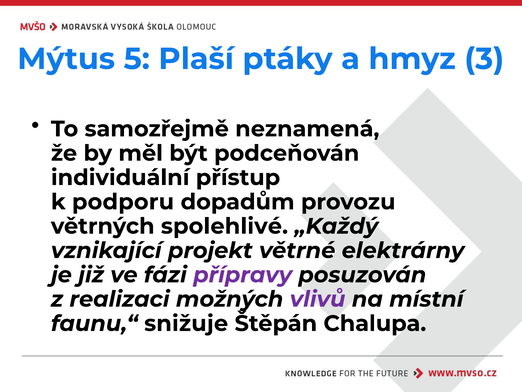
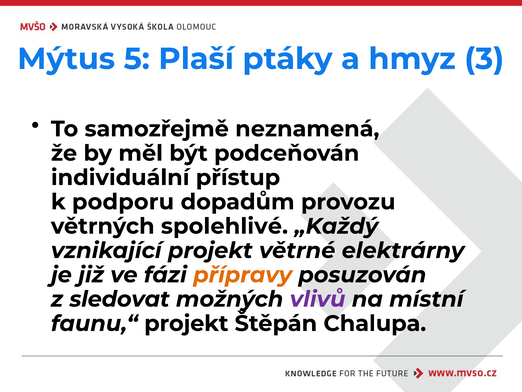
přípravy colour: purple -> orange (243, 275)
realizaci: realizaci -> sledovat (120, 299)
faunu,“ snižuje: snižuje -> projekt (186, 323)
